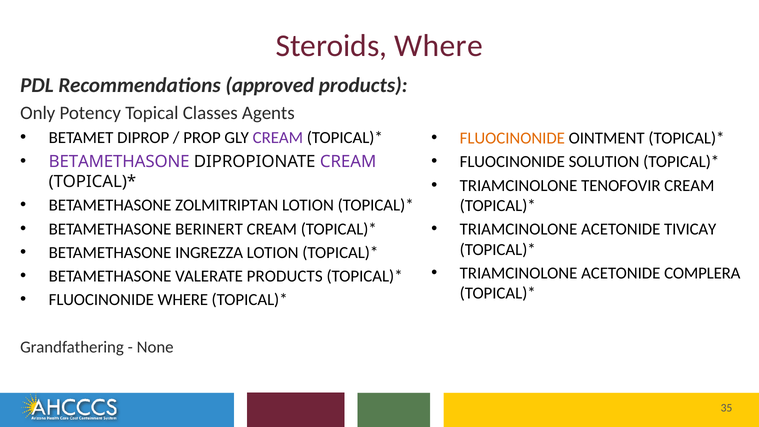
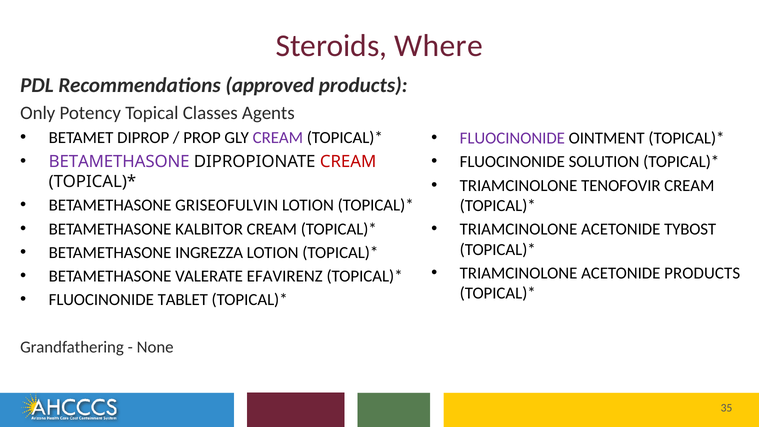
FLUOCINONIDE colour: orange -> purple (512, 138)
CREAM colour: purple -> red (348, 161)
ZOLMITRIPTAN: ZOLMITRIPTAN -> GRISEOFULVIN (227, 205)
BERINERT: BERINERT -> KALBITOR (209, 229)
TIVICAY: TIVICAY -> TYBOST (690, 229)
ACETONIDE COMPLERA: COMPLERA -> PRODUCTS (702, 273)
VALERATE PRODUCTS: PRODUCTS -> EFAVIRENZ (285, 276)
FLUOCINONIDE WHERE: WHERE -> TABLET (183, 300)
